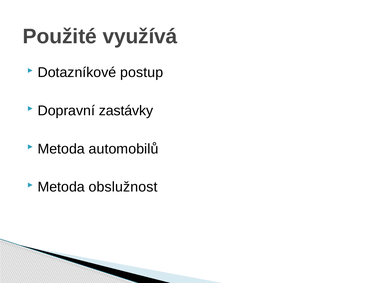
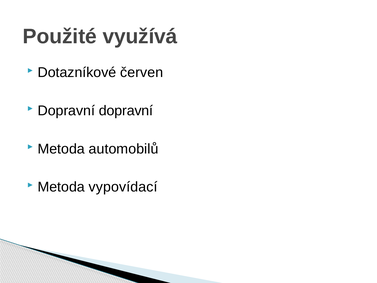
postup: postup -> červen (142, 72)
Dopravní zastávky: zastávky -> dopravní (126, 111)
obslužnost: obslužnost -> vypovídací (123, 187)
